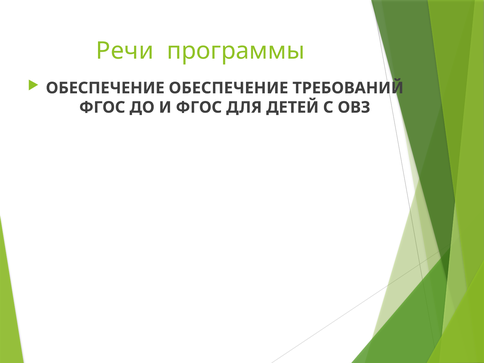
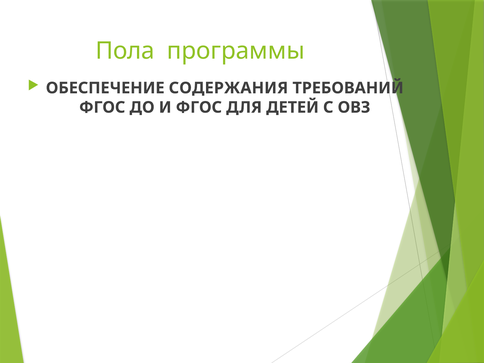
Речи: Речи -> Пола (125, 51)
ОБЕСПЕЧЕНИЕ ОБЕСПЕЧЕНИЕ: ОБЕСПЕЧЕНИЕ -> СОДЕРЖАНИЯ (228, 88)
